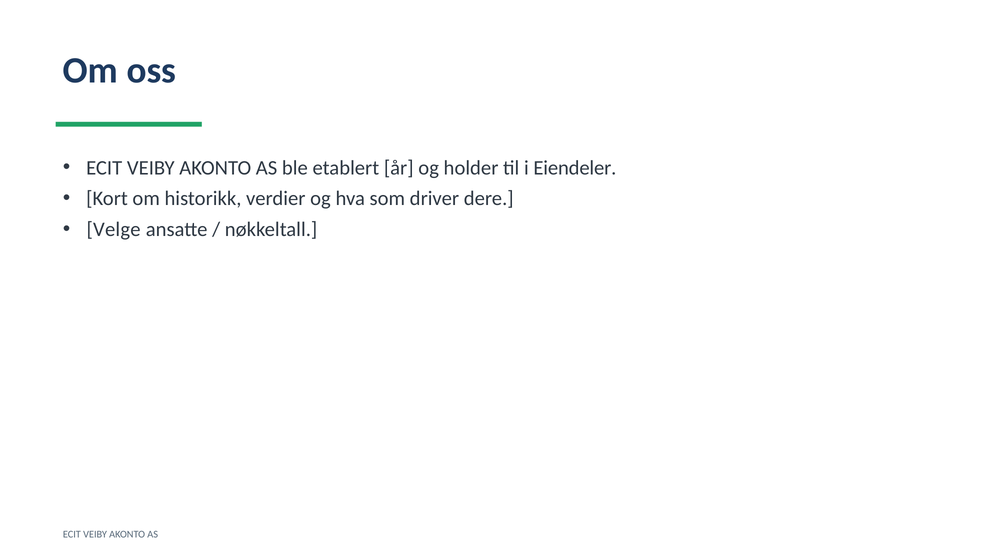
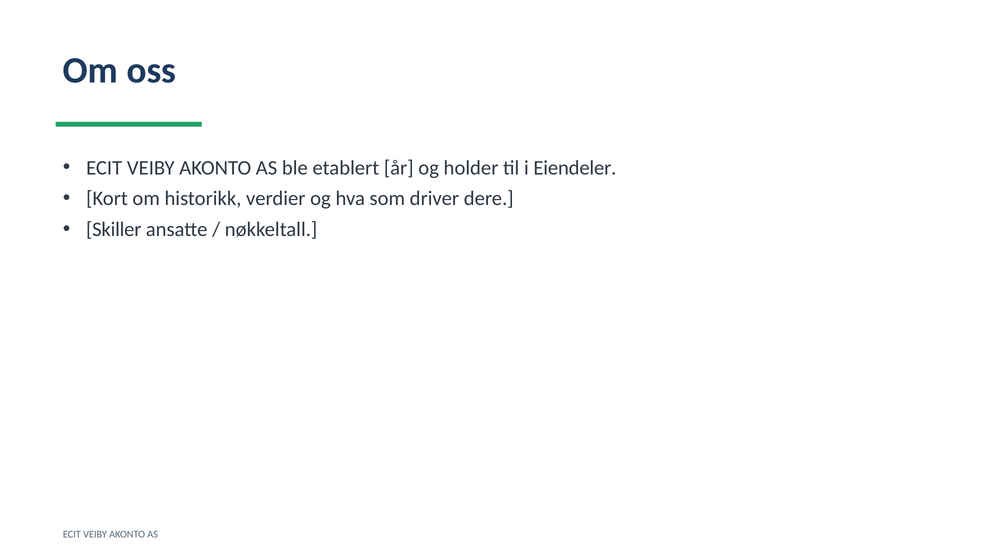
Velge: Velge -> Skiller (114, 230)
